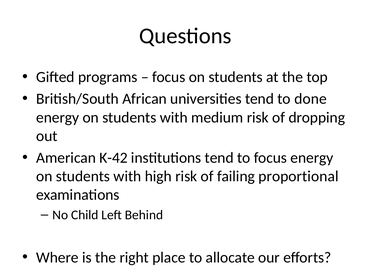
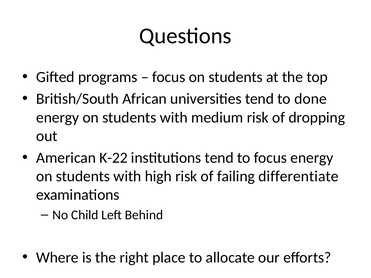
K-42: K-42 -> K-22 (113, 158)
proportional: proportional -> differentiate (298, 176)
